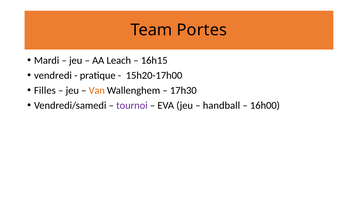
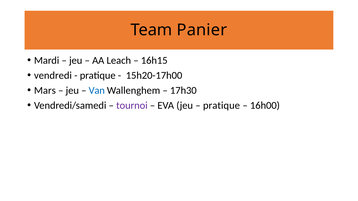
Portes: Portes -> Panier (202, 30)
Filles: Filles -> Mars (45, 91)
Van colour: orange -> blue (97, 91)
handball: handball -> pratique (221, 106)
